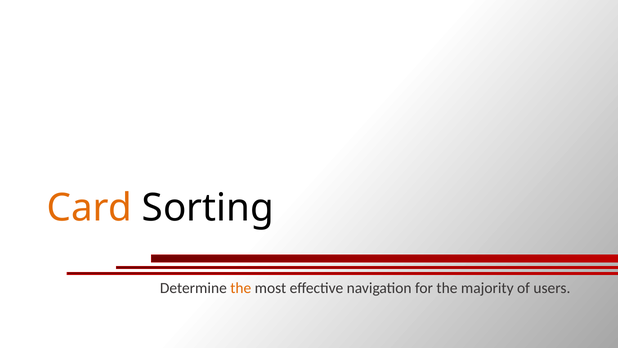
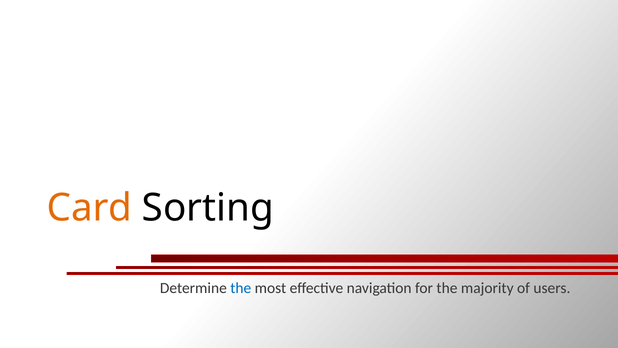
the colour: orange -> blue (241, 288)
